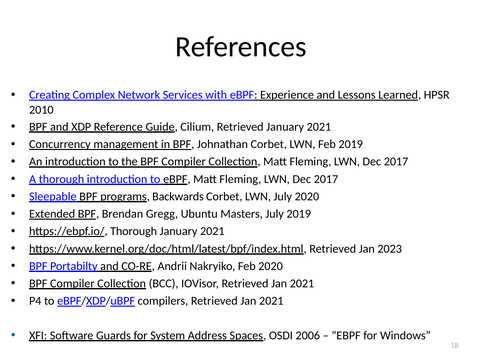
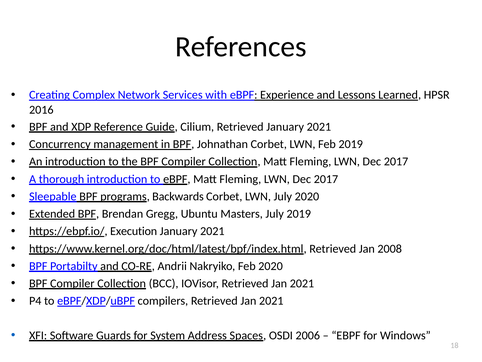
2010: 2010 -> 2016 (41, 110)
https://ebpf.io/ Thorough: Thorough -> Execution (134, 231)
2023: 2023 -> 2008 (390, 248)
